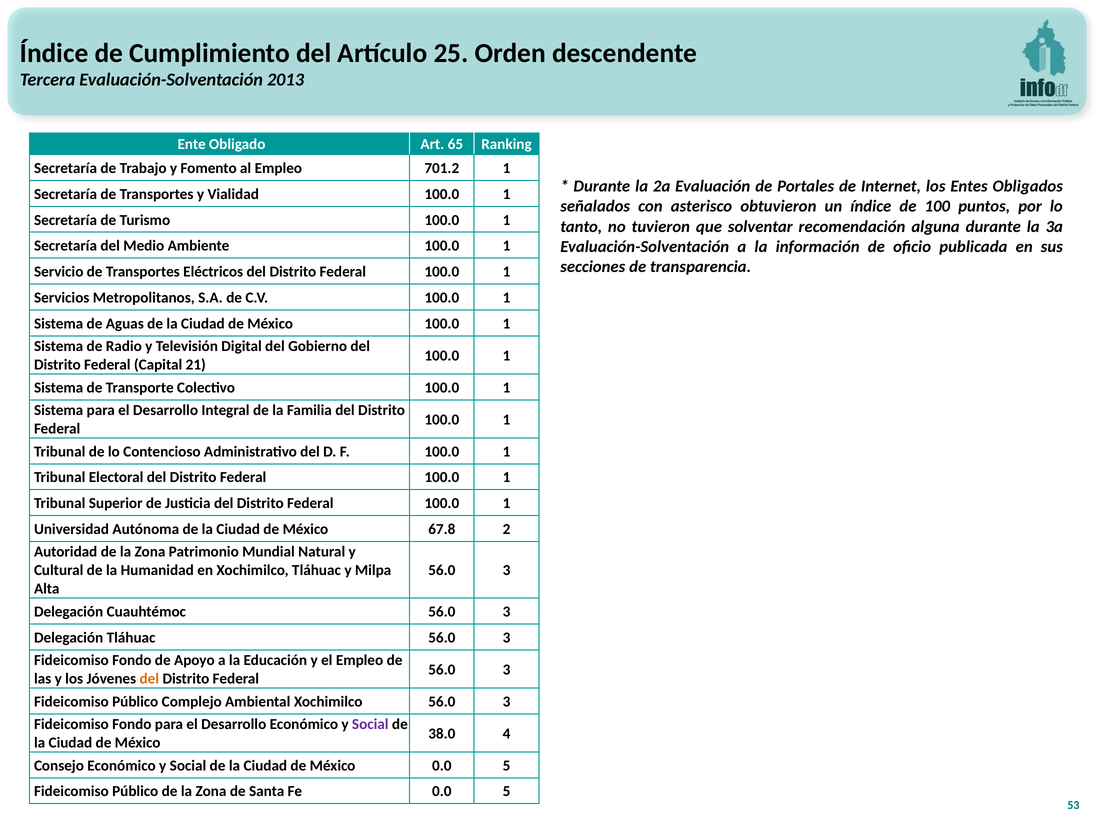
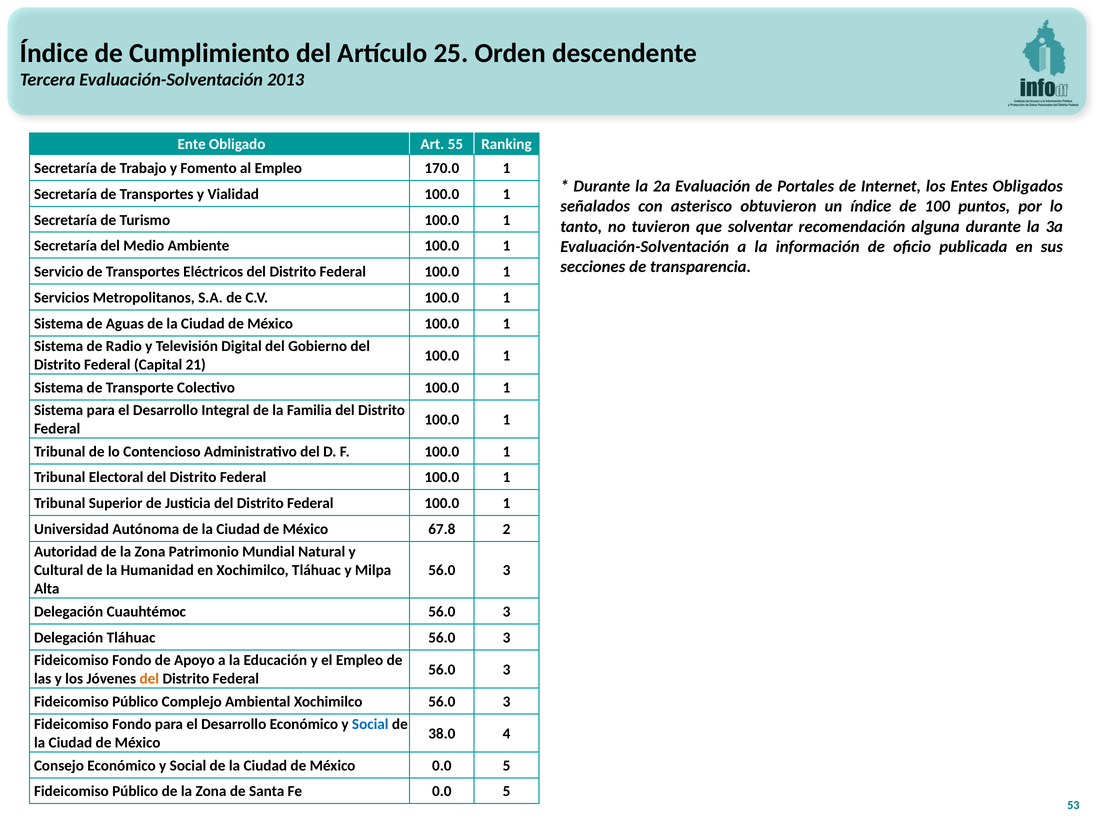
65: 65 -> 55 (455, 144)
701.2: 701.2 -> 170.0 (442, 168)
Social colour: purple -> blue (370, 724)
